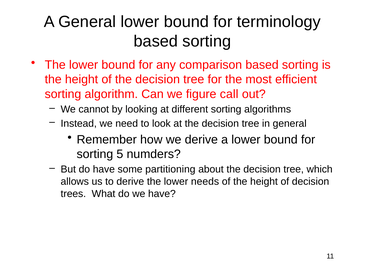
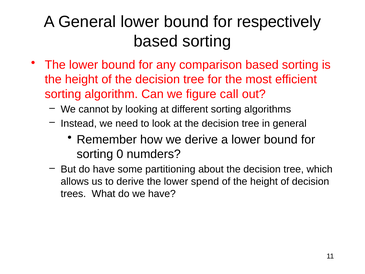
terminology: terminology -> respectively (279, 22)
5: 5 -> 0 (120, 154)
needs: needs -> spend (205, 181)
